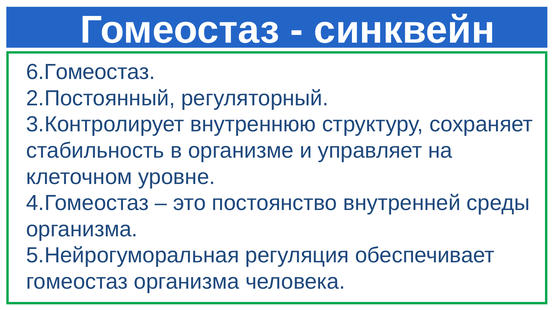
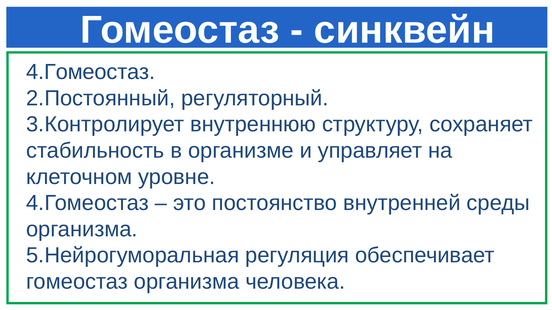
6.Гомеостаз: 6.Гомеостаз -> 4.Гомеостаз (91, 72)
